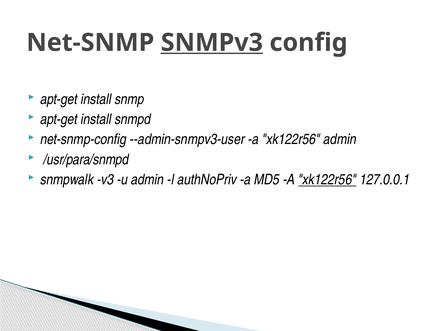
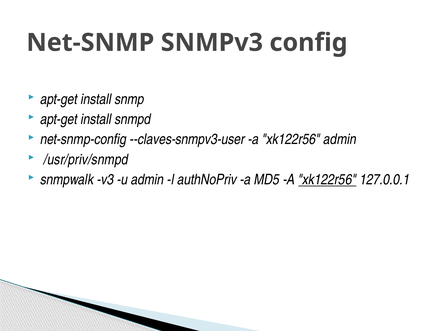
SNMPv3 underline: present -> none (212, 43)
--admin-snmpv3-user: --admin-snmpv3-user -> --claves-snmpv3-user (187, 139)
/usr/para/snmpd: /usr/para/snmpd -> /usr/priv/snmpd (86, 159)
